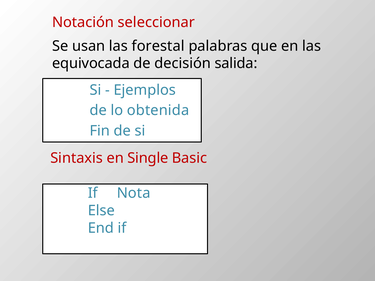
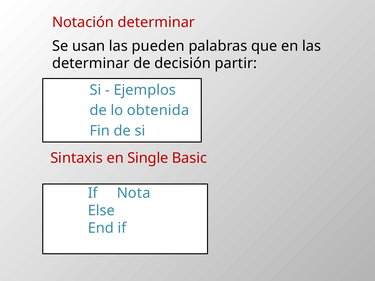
Notación seleccionar: seleccionar -> determinar (156, 22)
forestal: forestal -> pueden (158, 46)
equivocada: equivocada -> determinar (91, 63)
salida: salida -> partir (236, 63)
